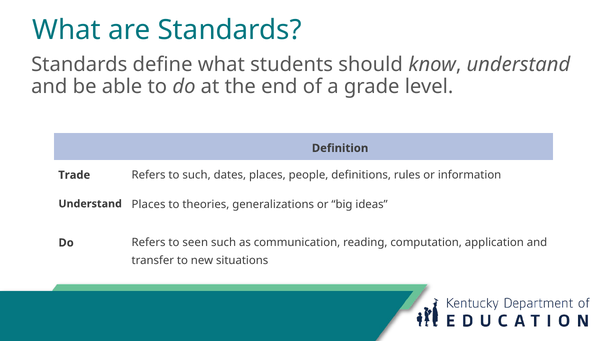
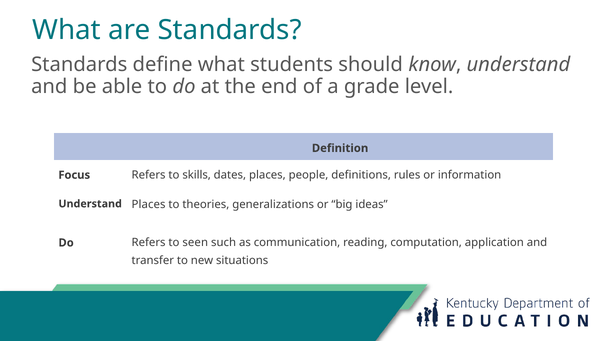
Trade: Trade -> Focus (74, 175)
to such: such -> skills (197, 175)
